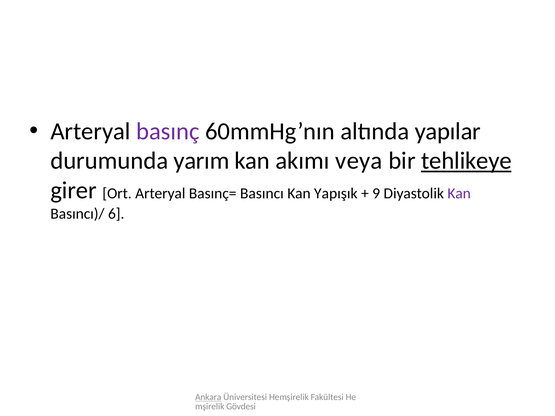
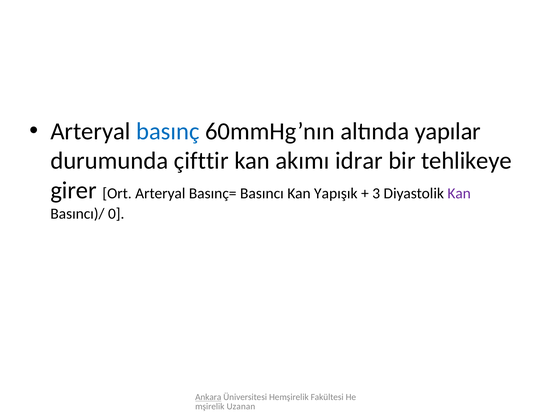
basınç colour: purple -> blue (168, 131)
yarım: yarım -> çifttir (201, 161)
veya: veya -> idrar (359, 161)
tehlikeye underline: present -> none (466, 161)
9: 9 -> 3 (376, 194)
6: 6 -> 0 (116, 214)
Gövdesi: Gövdesi -> Uzanan (241, 407)
